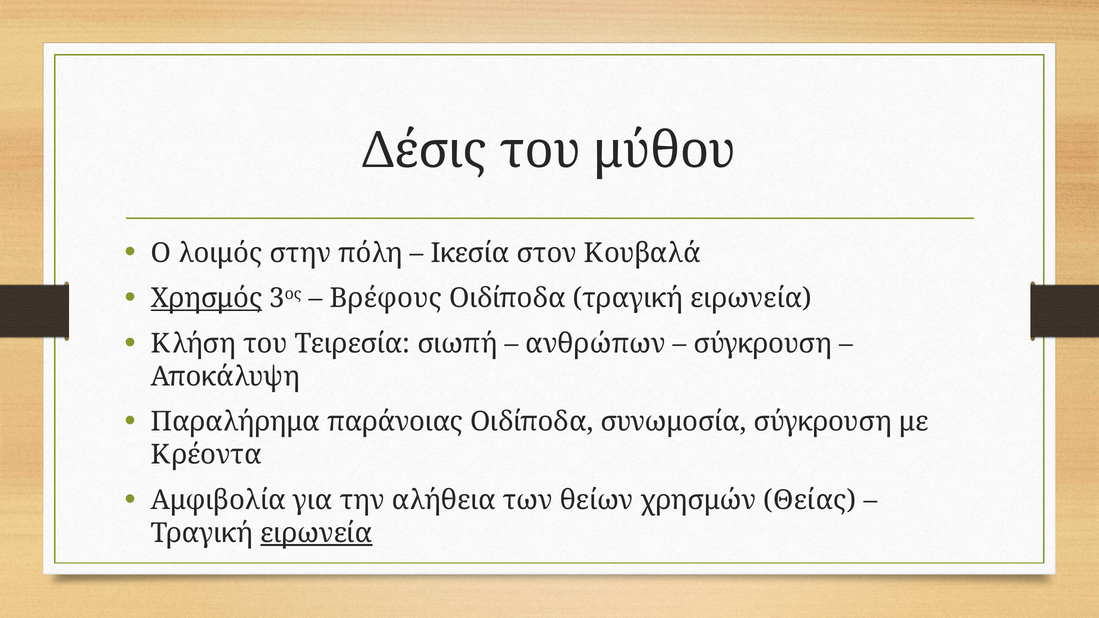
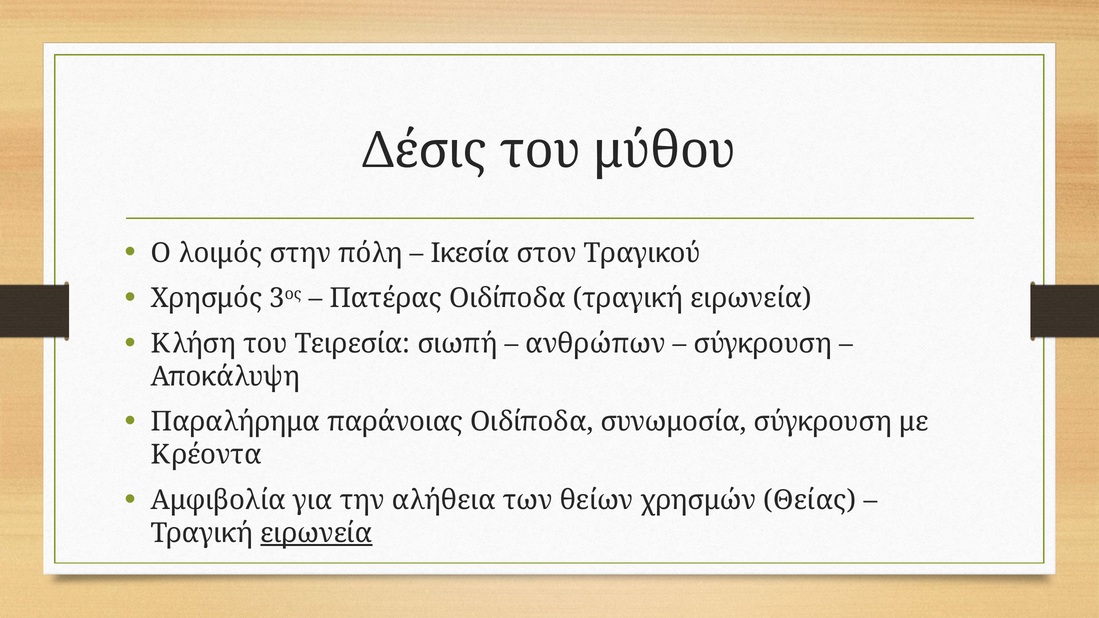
Κουβαλά: Κουβαλά -> Τραγικού (642, 253)
Χρησμός underline: present -> none (207, 298)
Βρέφους: Βρέφους -> Πατέρας (386, 298)
